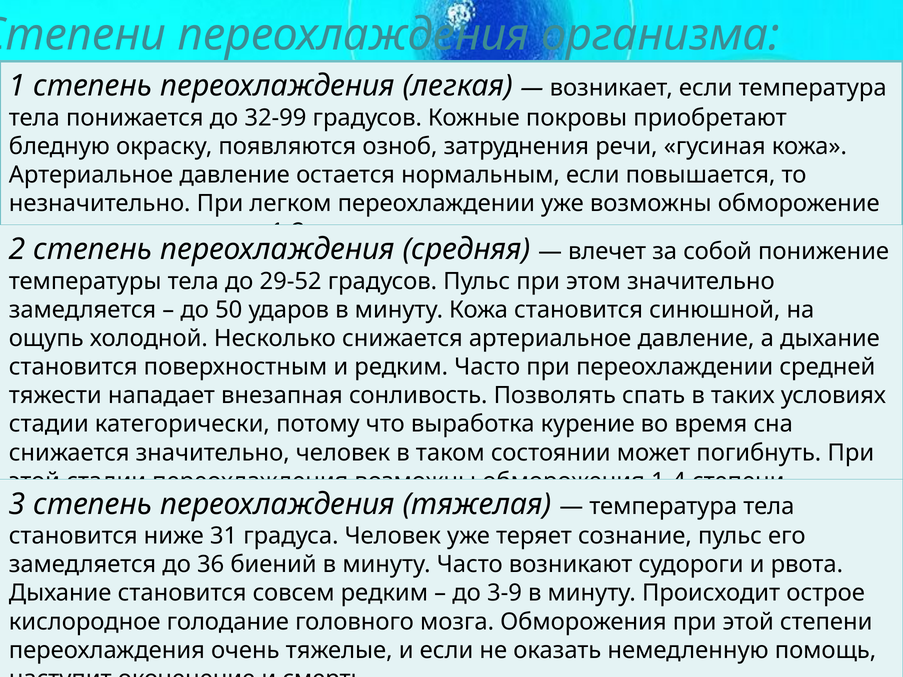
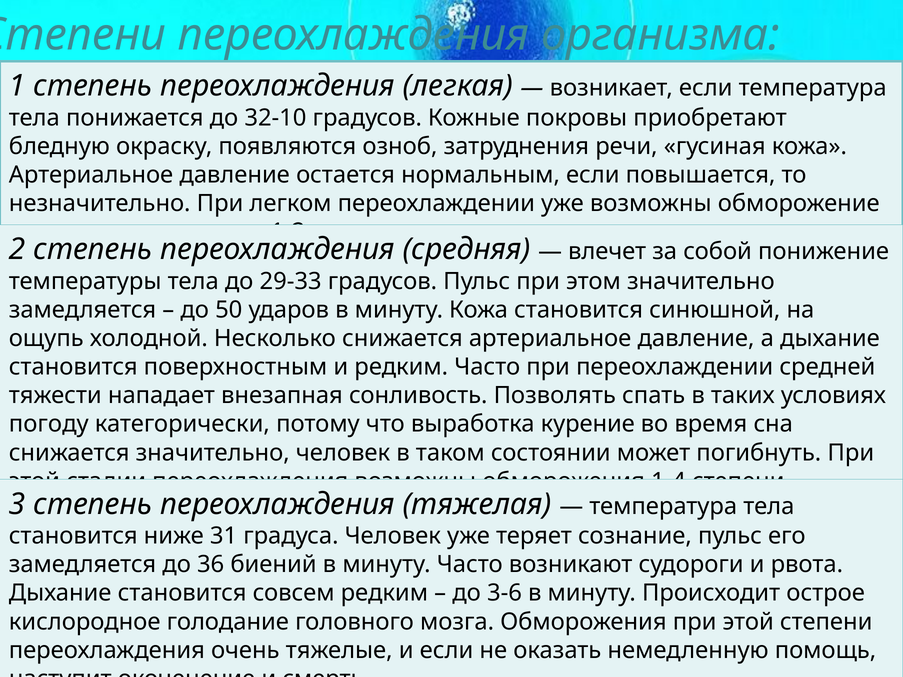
32-99: 32-99 -> 32-10 (275, 118)
29-52: 29-52 -> 29-33 (291, 281)
стадии: стадии -> погоду (49, 424)
3-9: 3-9 -> 3-6 (504, 593)
